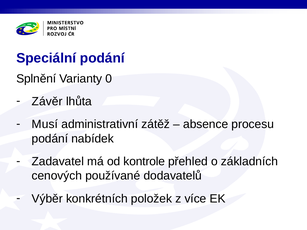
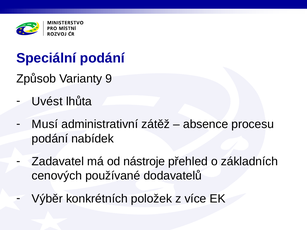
Splnění: Splnění -> Způsob (36, 79)
0: 0 -> 9 (109, 79)
Závěr: Závěr -> Uvést (47, 102)
kontrole: kontrole -> nástroje (144, 162)
